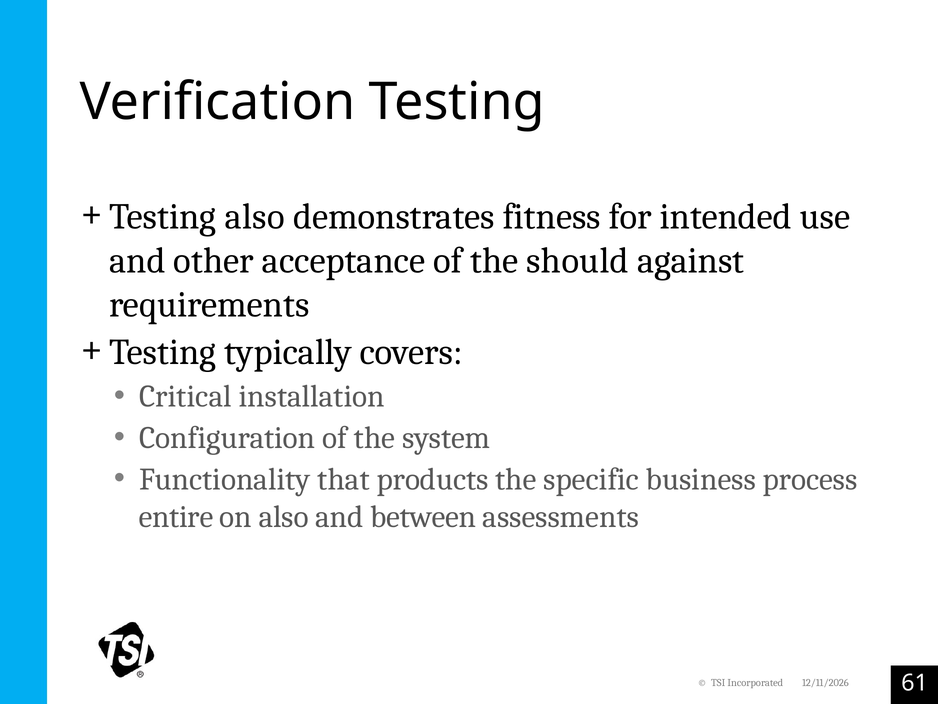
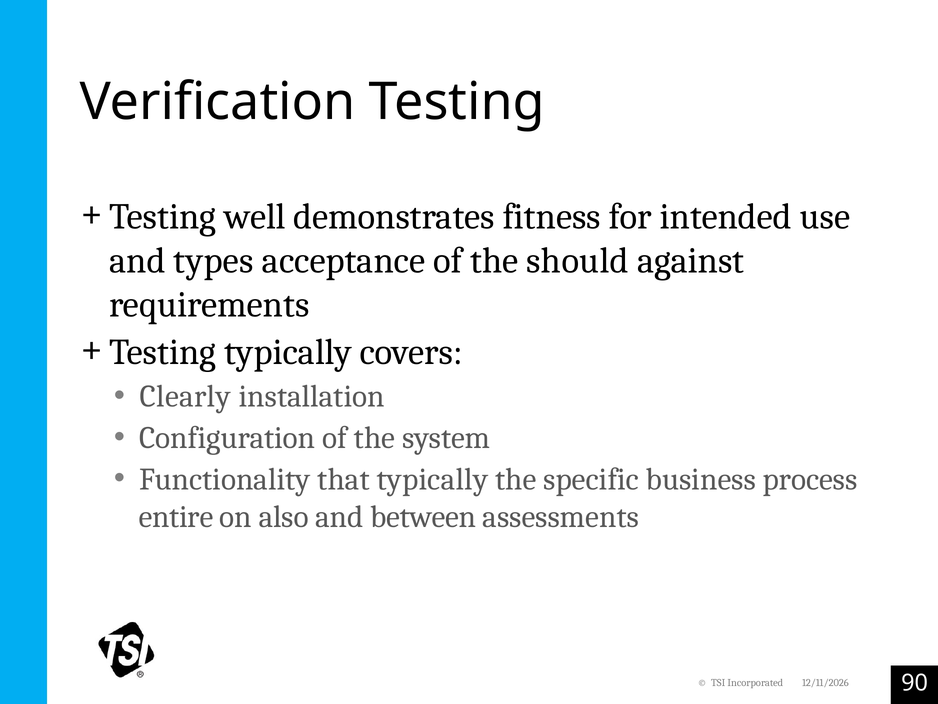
also: also -> well (255, 217)
other: other -> types (214, 260)
Critical: Critical -> Clearly (185, 396)
that products: products -> typically (432, 479)
61: 61 -> 90 (915, 683)
